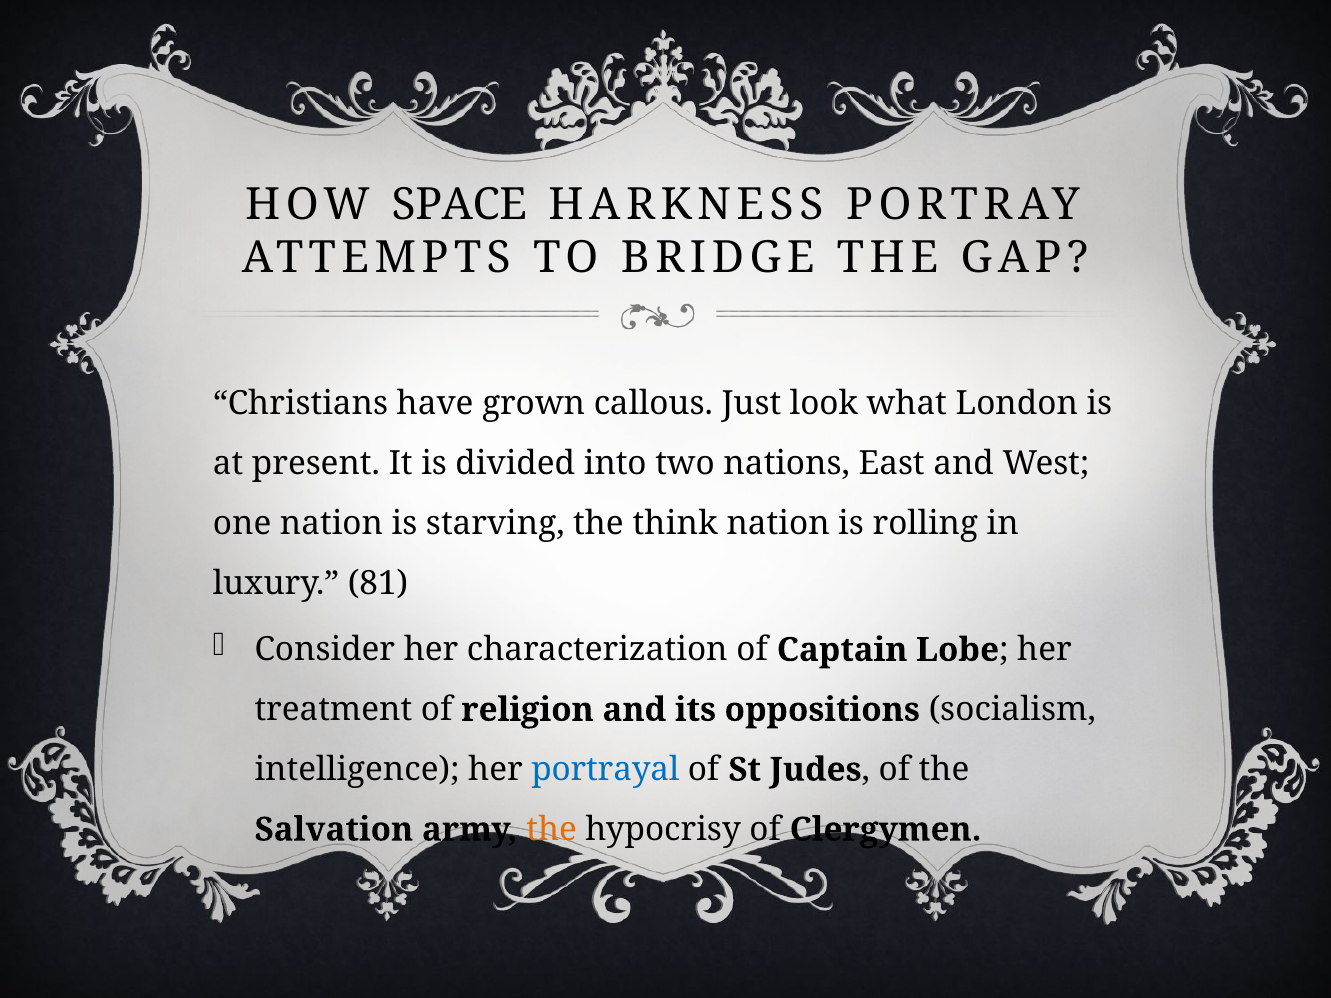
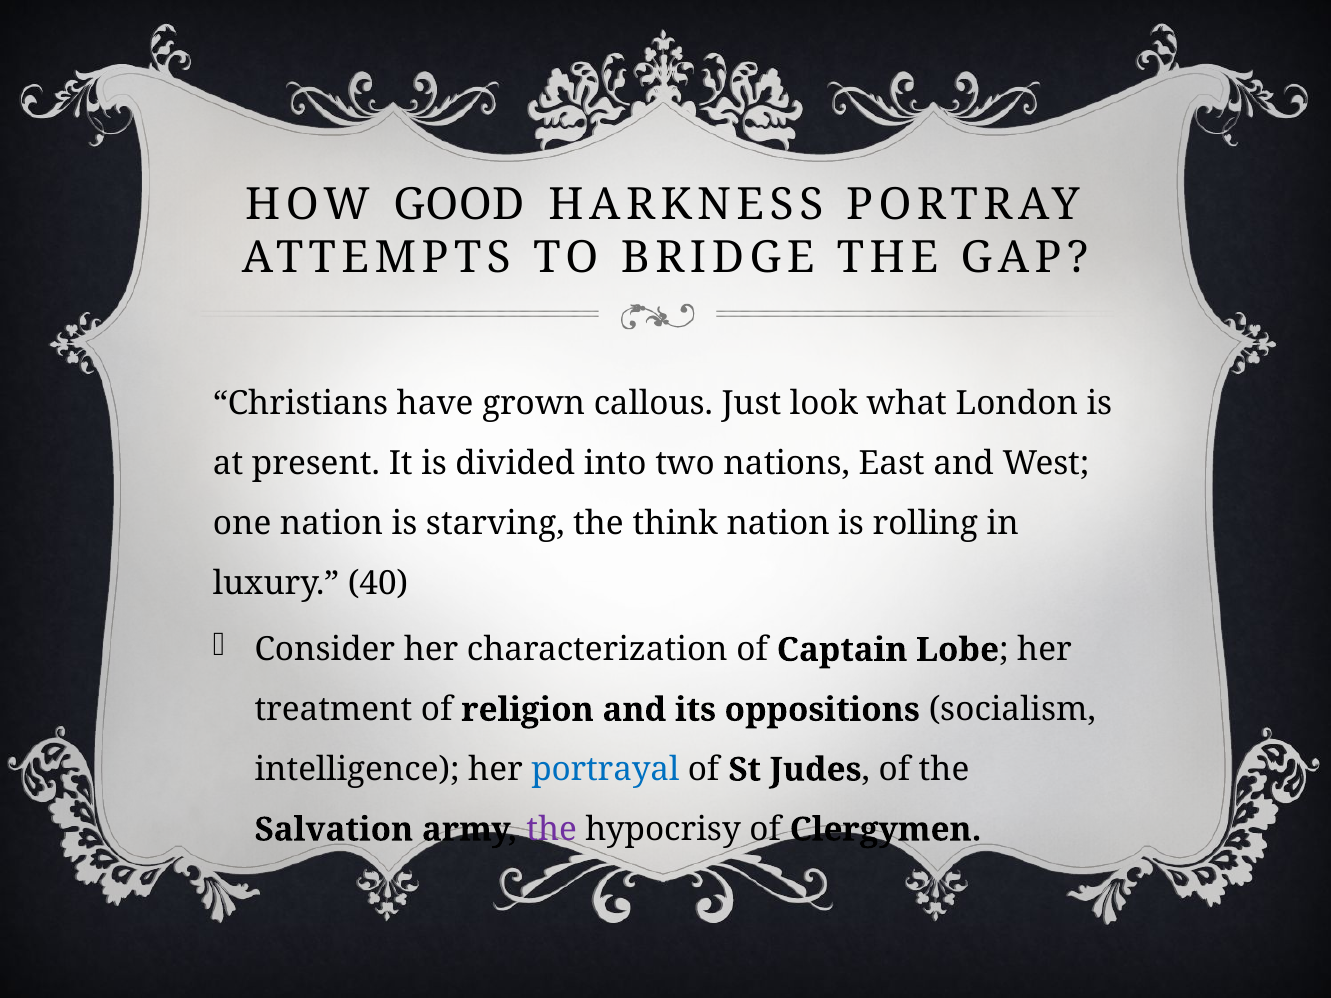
SPACE: SPACE -> GOOD (459, 205)
81: 81 -> 40 (378, 584)
the colour: orange -> purple (552, 830)
